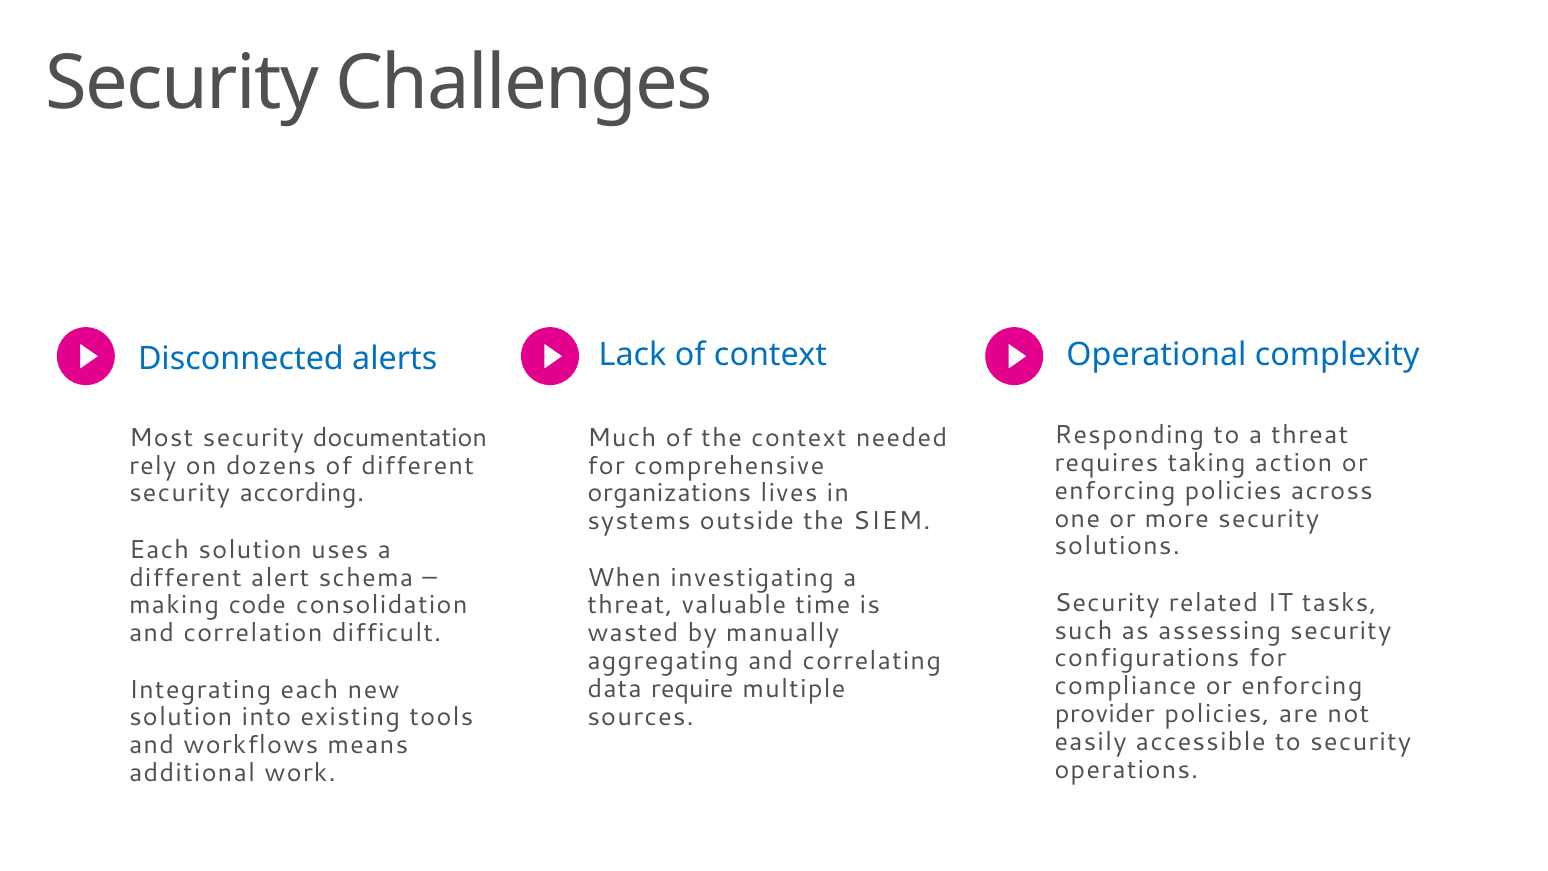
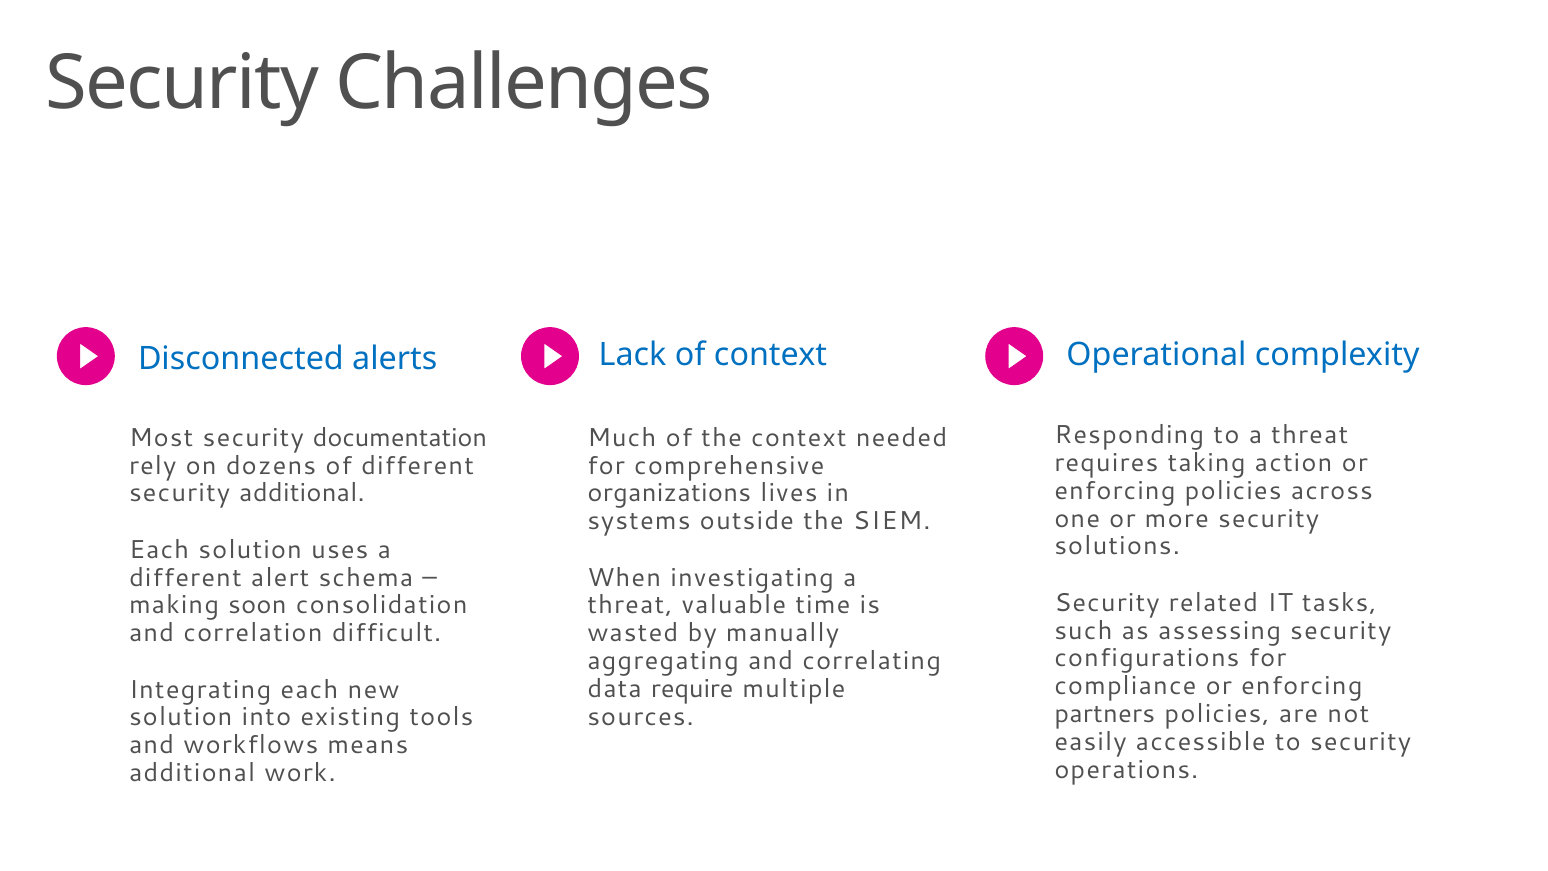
security according: according -> additional (302, 493)
code: code -> soon (257, 605)
provider: provider -> partners (1105, 714)
